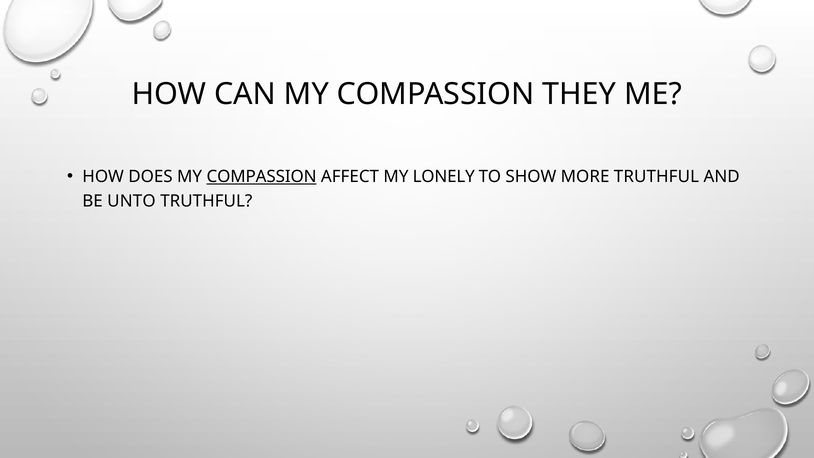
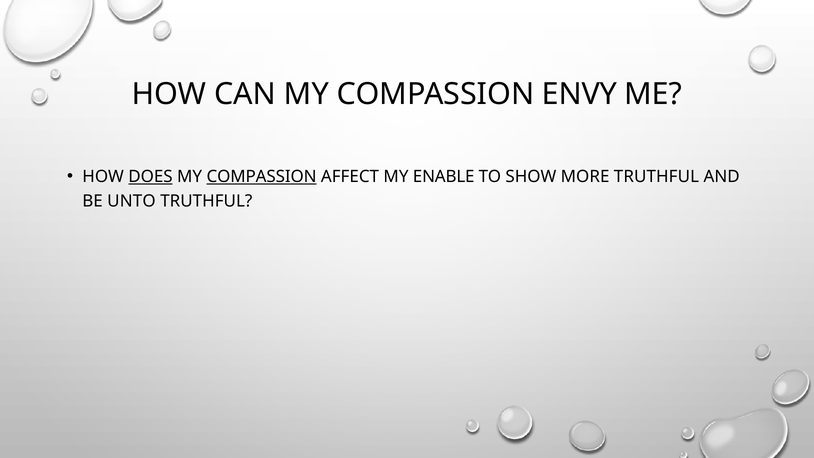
THEY: THEY -> ENVY (579, 94)
DOES underline: none -> present (150, 177)
LONELY: LONELY -> ENABLE (444, 177)
